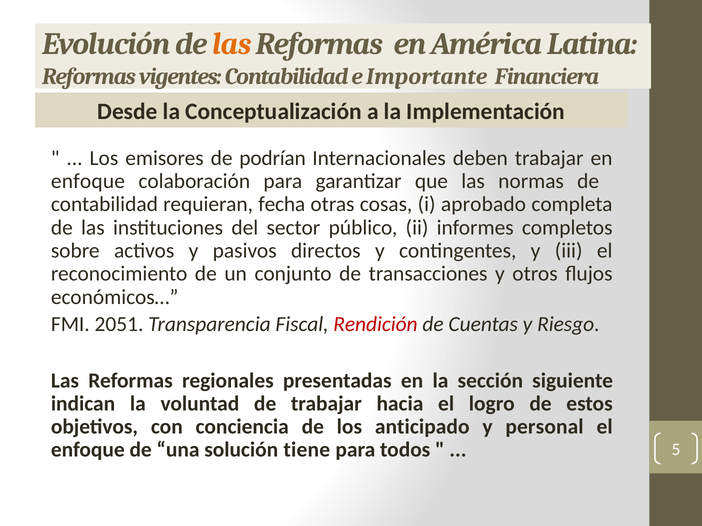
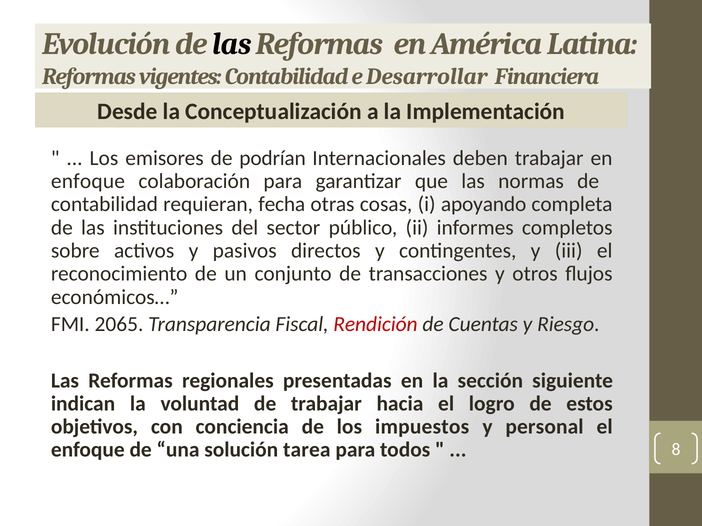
las colour: orange -> black (232, 44)
Importante: Importante -> Desarrollar (427, 76)
aprobado: aprobado -> apoyando (484, 205)
2051: 2051 -> 2065 (119, 324)
anticipado: anticipado -> impuestos (422, 427)
tiene: tiene -> tarea (307, 450)
5: 5 -> 8 (676, 450)
